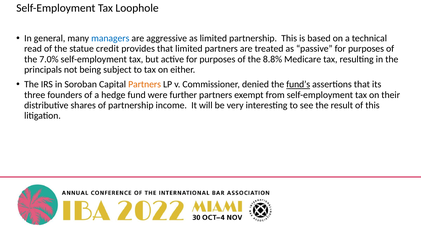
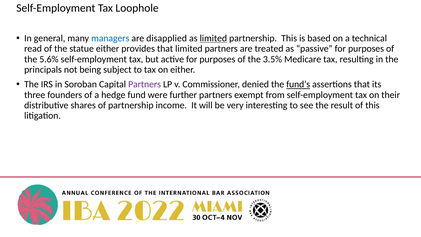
aggressive: aggressive -> disapplied (167, 38)
limited underline: none -> present (213, 38)
statue credit: credit -> either (108, 49)
7.0%: 7.0% -> 5.6% (49, 59)
8.8%: 8.8% -> 3.5% (273, 59)
Partners colour: orange -> purple (145, 84)
